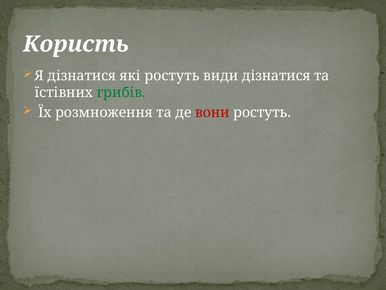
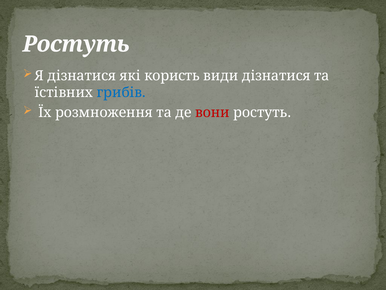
Користь: Користь -> Ростуть (76, 44)
які ростуть: ростуть -> користь (172, 76)
грибів colour: green -> blue (121, 92)
